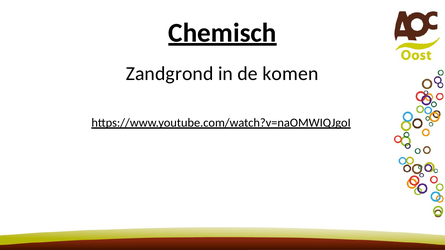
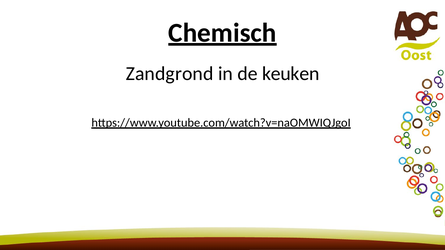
komen: komen -> keuken (291, 74)
